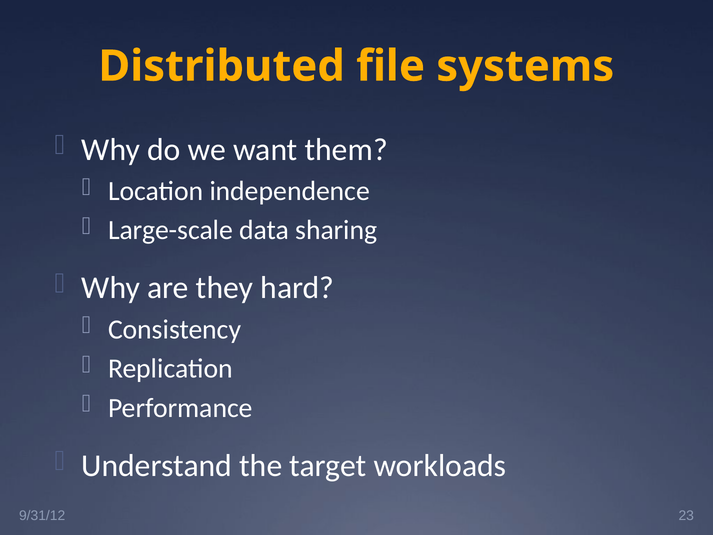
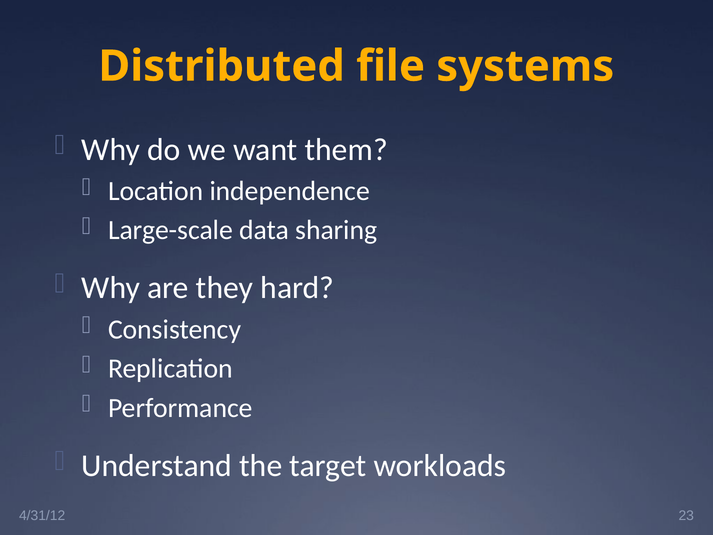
9/31/12: 9/31/12 -> 4/31/12 (42, 516)
